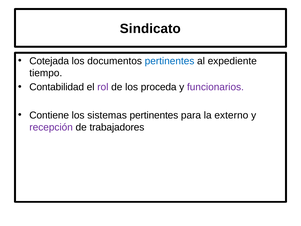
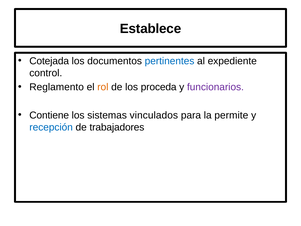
Sindicato: Sindicato -> Establece (151, 29)
tiempo: tiempo -> control (46, 73)
Contabilidad: Contabilidad -> Reglamento (57, 87)
rol colour: purple -> orange (103, 87)
sistemas pertinentes: pertinentes -> vinculados (154, 115)
externo: externo -> permite (231, 115)
recepción colour: purple -> blue (51, 127)
